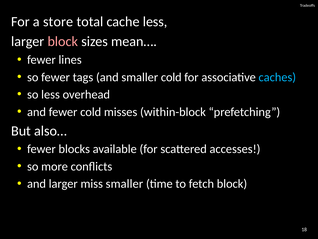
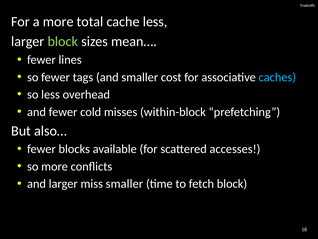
a store: store -> more (58, 22)
block colour: pink -> light green (63, 41)
smaller cold: cold -> cost (171, 77)
